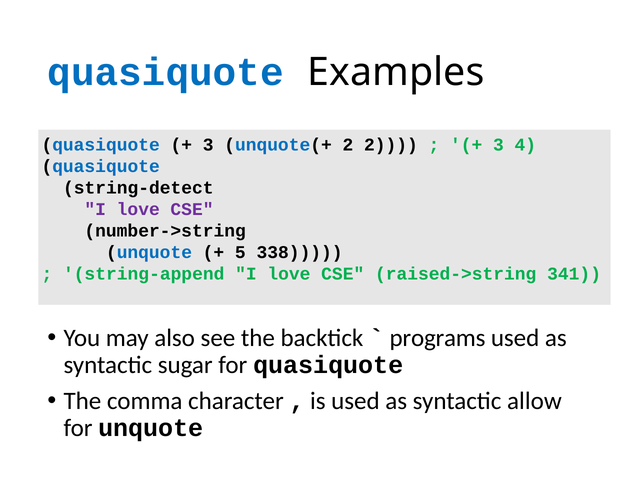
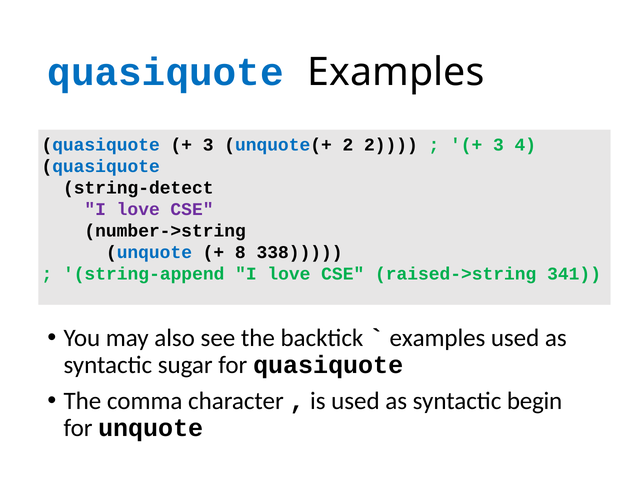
5: 5 -> 8 (240, 252)
programs: programs -> examples (437, 338)
allow: allow -> begin (535, 401)
